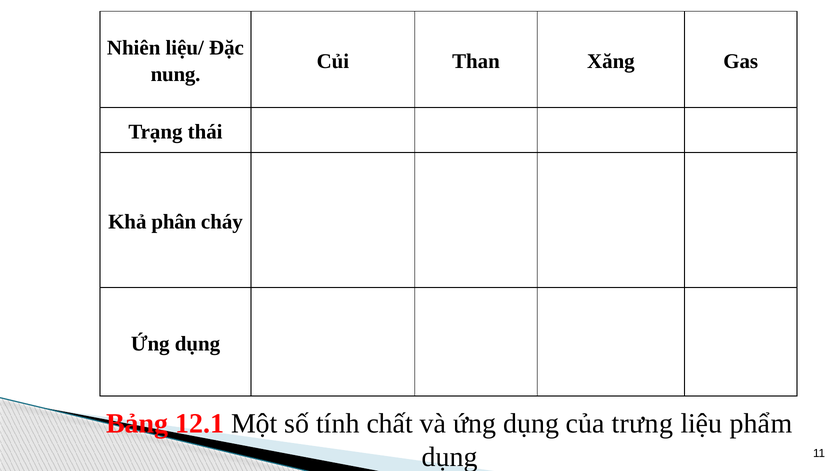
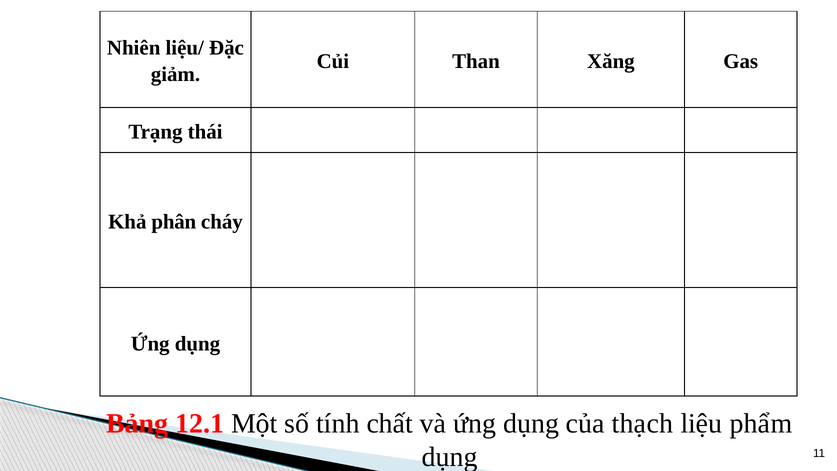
nung: nung -> giảm (175, 75)
trưng: trưng -> thạch (642, 423)
